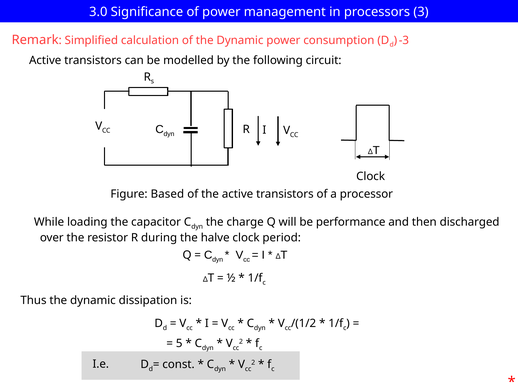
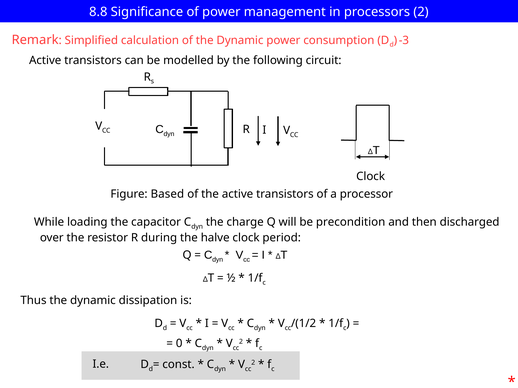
3.0: 3.0 -> 8.8 (98, 12)
processors 3: 3 -> 2 (421, 12)
performance: performance -> precondition (351, 222)
5: 5 -> 0 (179, 344)
